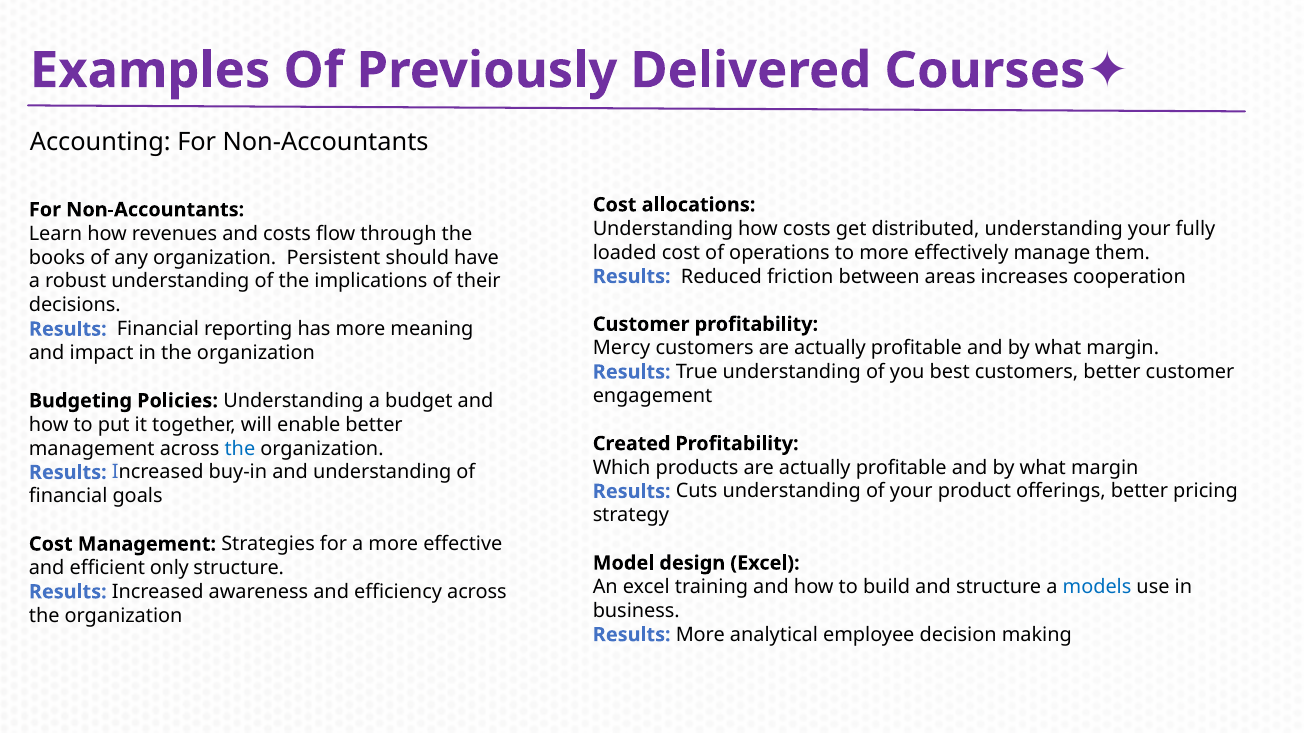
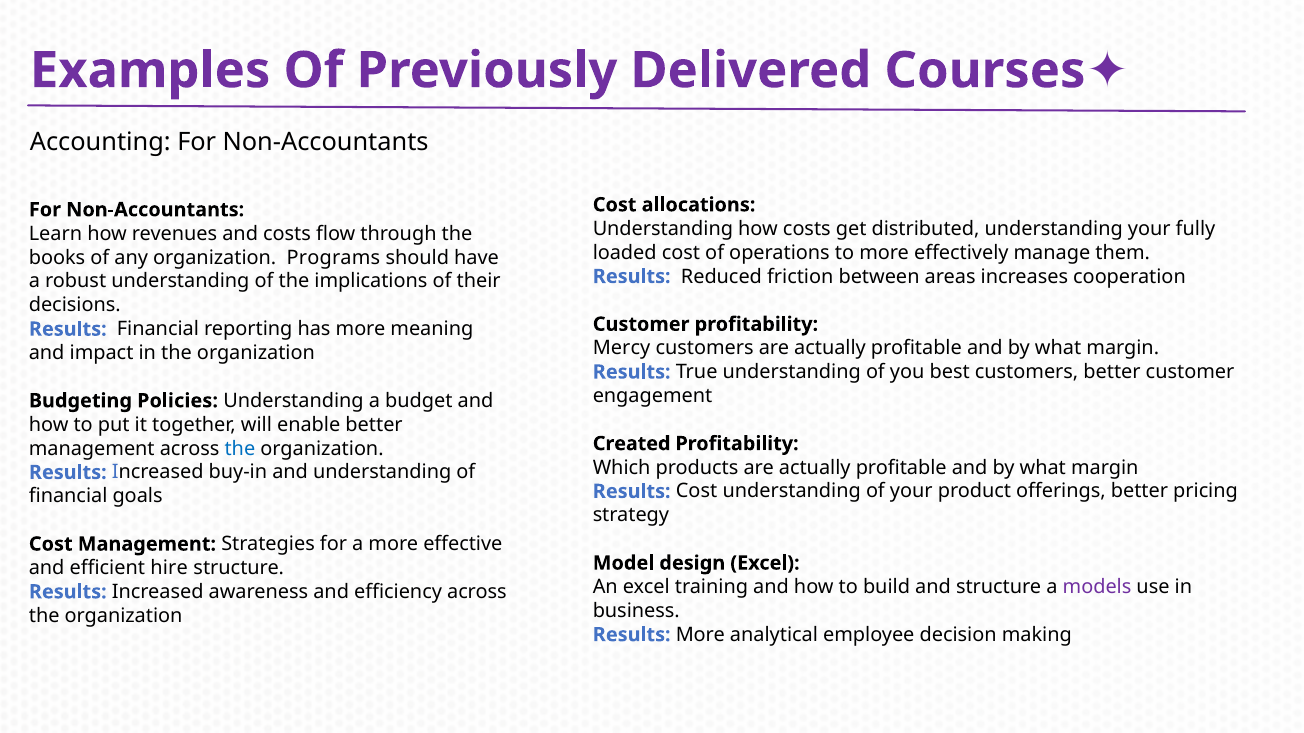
Persistent: Persistent -> Programs (333, 258)
Results Cuts: Cuts -> Cost (697, 492)
only: only -> hire (169, 568)
models colour: blue -> purple (1097, 587)
